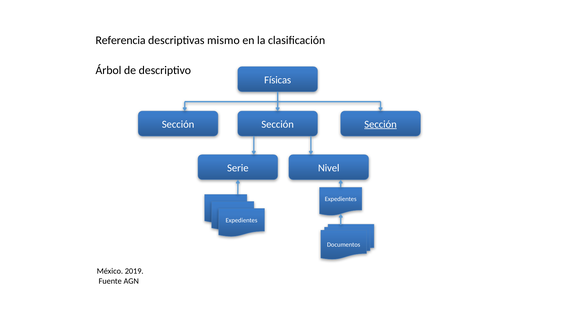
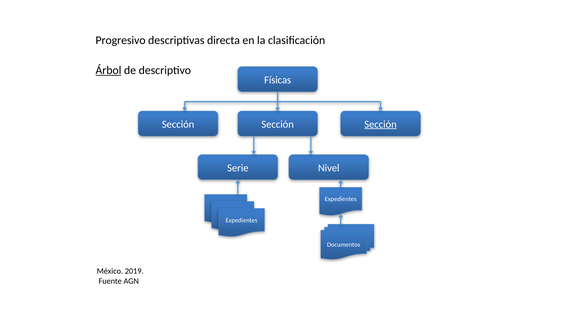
Referencia: Referencia -> Progresivo (121, 40)
mismo: mismo -> directa (223, 40)
Árbol underline: none -> present (108, 70)
